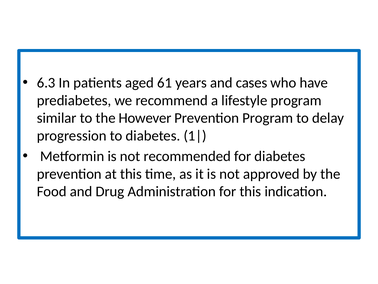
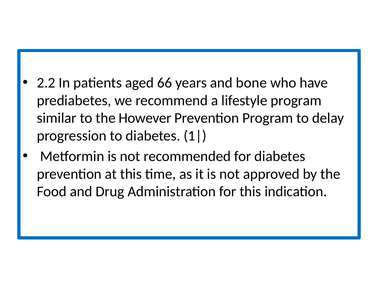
6.3: 6.3 -> 2.2 (46, 83)
61: 61 -> 66 (165, 83)
cases: cases -> bone (251, 83)
